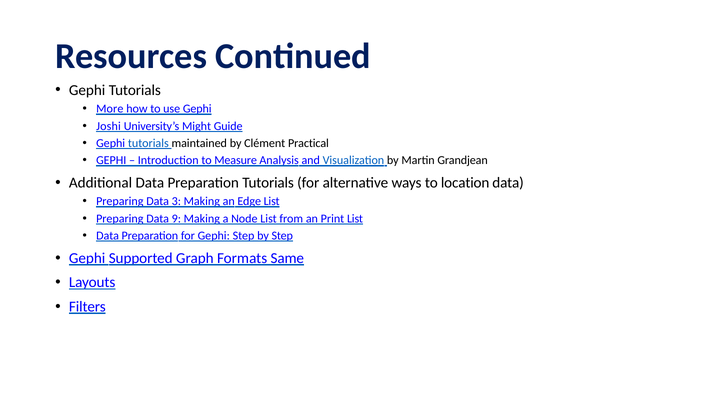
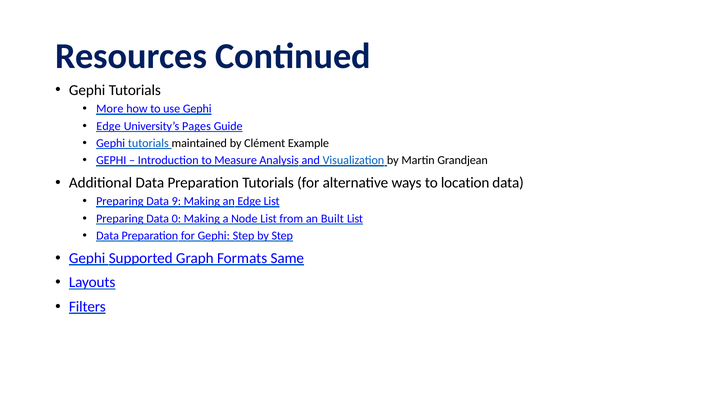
Joshi: Joshi -> Edge (109, 126)
Might: Might -> Pages (197, 126)
Practical: Practical -> Example (308, 143)
3: 3 -> 9 (176, 201)
9: 9 -> 0 (176, 218)
Print: Print -> Built (332, 218)
